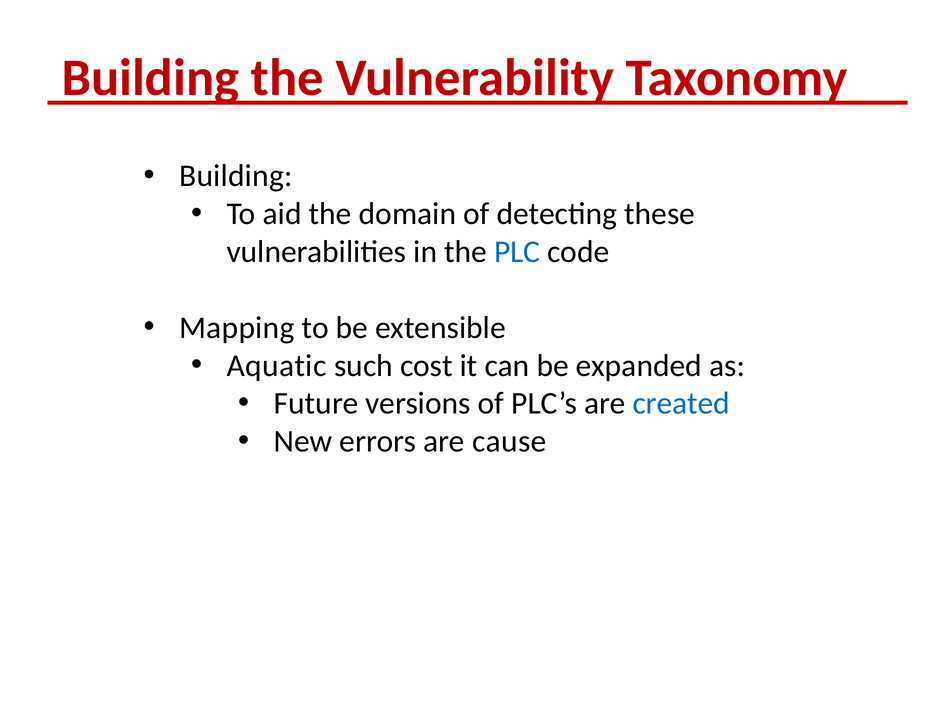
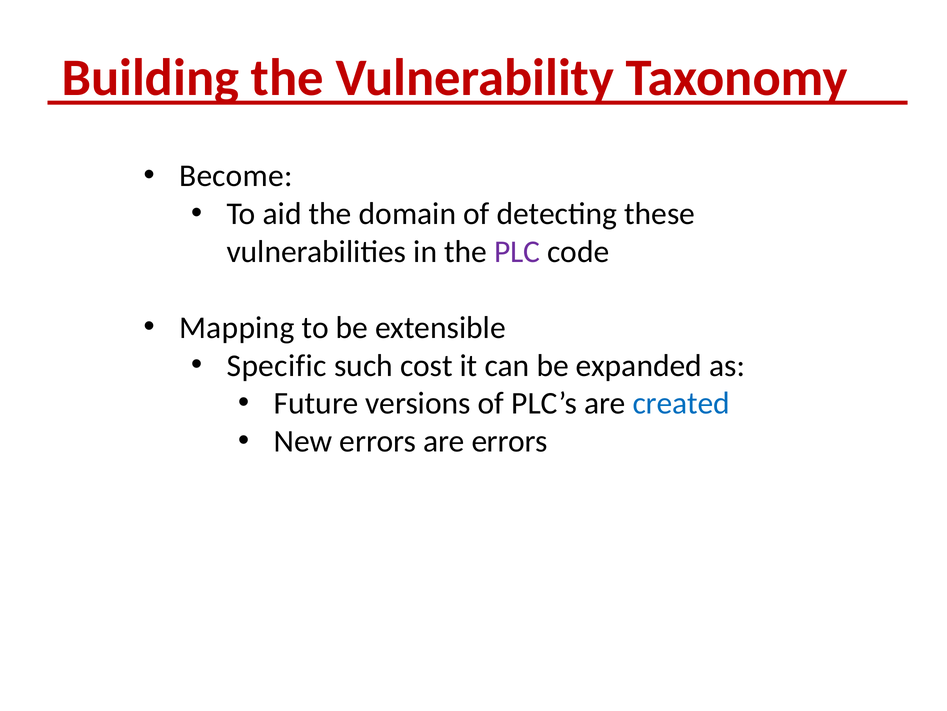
Building: Building -> Become (236, 176)
PLC colour: blue -> purple (517, 252)
Aquatic: Aquatic -> Specific (277, 365)
are cause: cause -> errors (510, 441)
